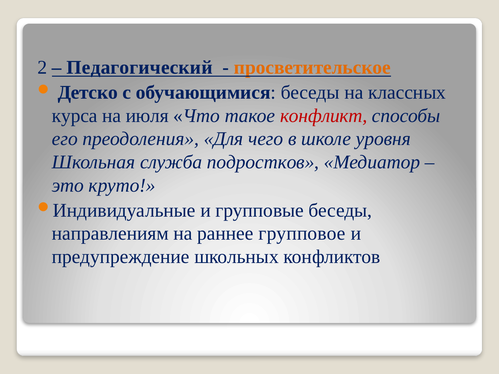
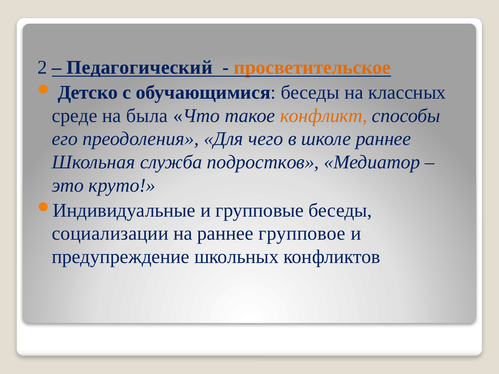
курса: курса -> среде (75, 116)
июля: июля -> была (147, 116)
конфликт colour: red -> orange (324, 116)
школе уровня: уровня -> раннее (383, 139)
направлениям: направлениям -> социализации (110, 234)
